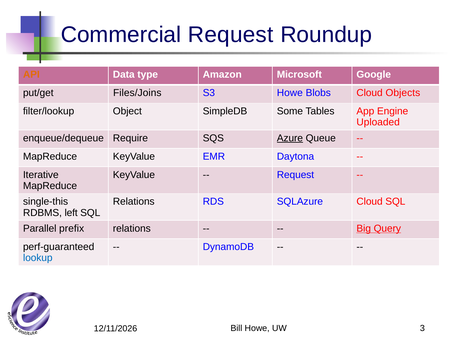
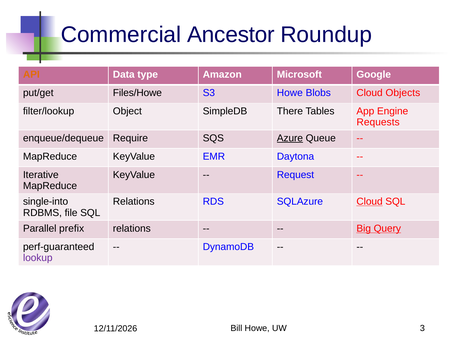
Commercial Request: Request -> Ancestor (231, 35)
Files/Joins: Files/Joins -> Files/Howe (137, 93)
Some: Some -> There (290, 111)
Uploaded: Uploaded -> Requests (378, 122)
single-this: single-this -> single-into (46, 202)
Cloud underline: none -> present (370, 202)
left: left -> file (71, 213)
lookup colour: blue -> purple (38, 258)
